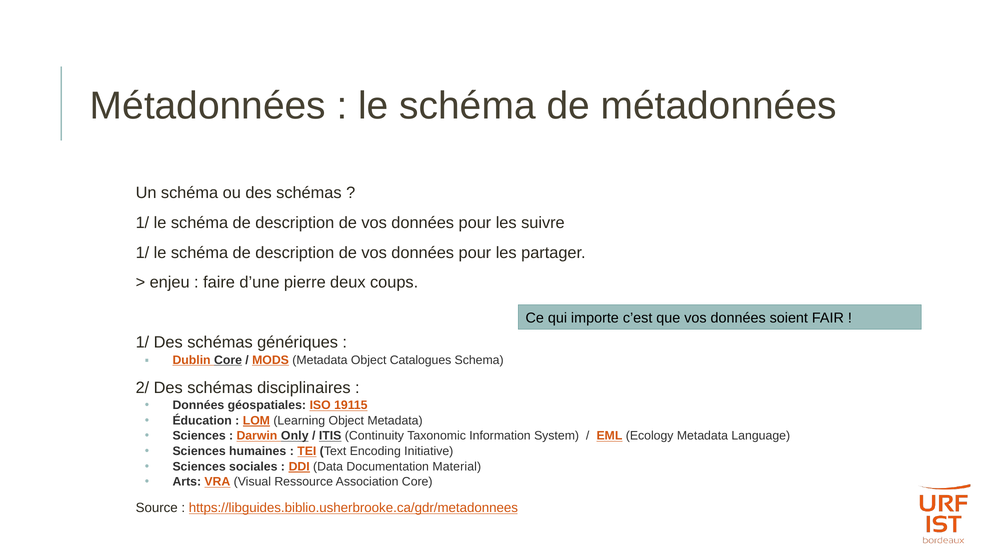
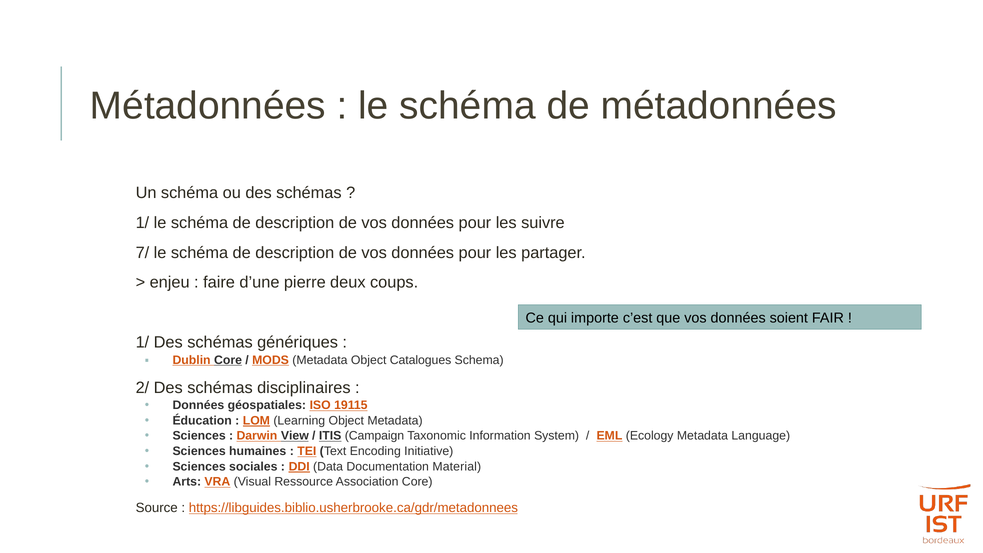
1/: 1/ -> 7/ (142, 253)
Only: Only -> View (295, 436)
Continuity: Continuity -> Campaign (374, 436)
